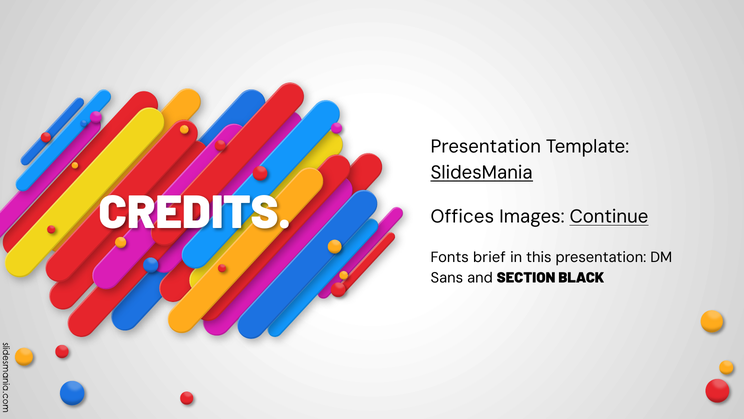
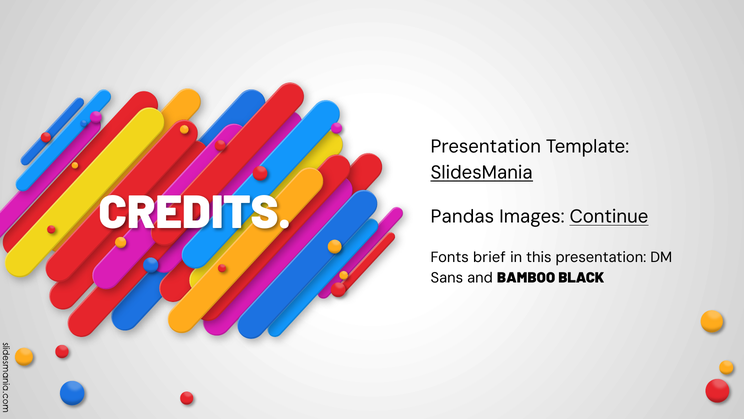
Offices: Offices -> Pandas (462, 217)
SECTION: SECTION -> BAMBOO (526, 277)
